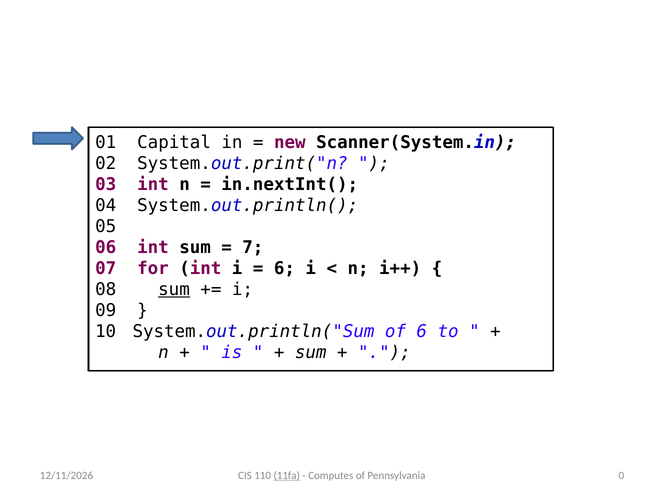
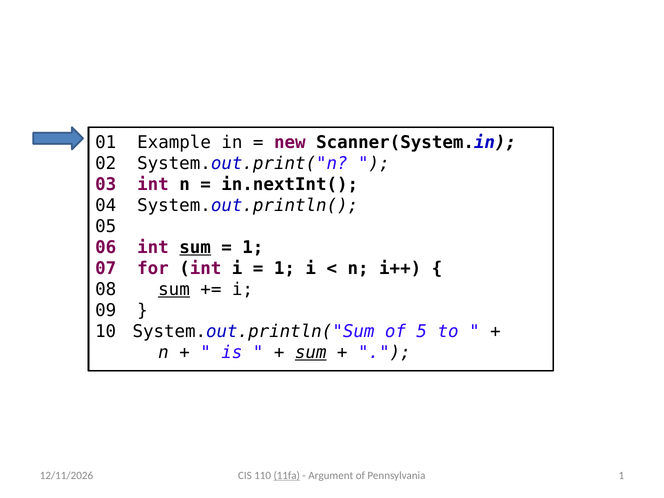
Capital: Capital -> Example (174, 142)
sum underline: none -> present (195, 247)
7: 7 -> 1 (253, 247)
6: 6 -> 1 (284, 268)
of 6: 6 -> 5 (422, 331)
sum underline: none -> present (311, 352)
Computes: Computes -> Argument (331, 475)
Pennsylvania 0: 0 -> 1 (621, 475)
